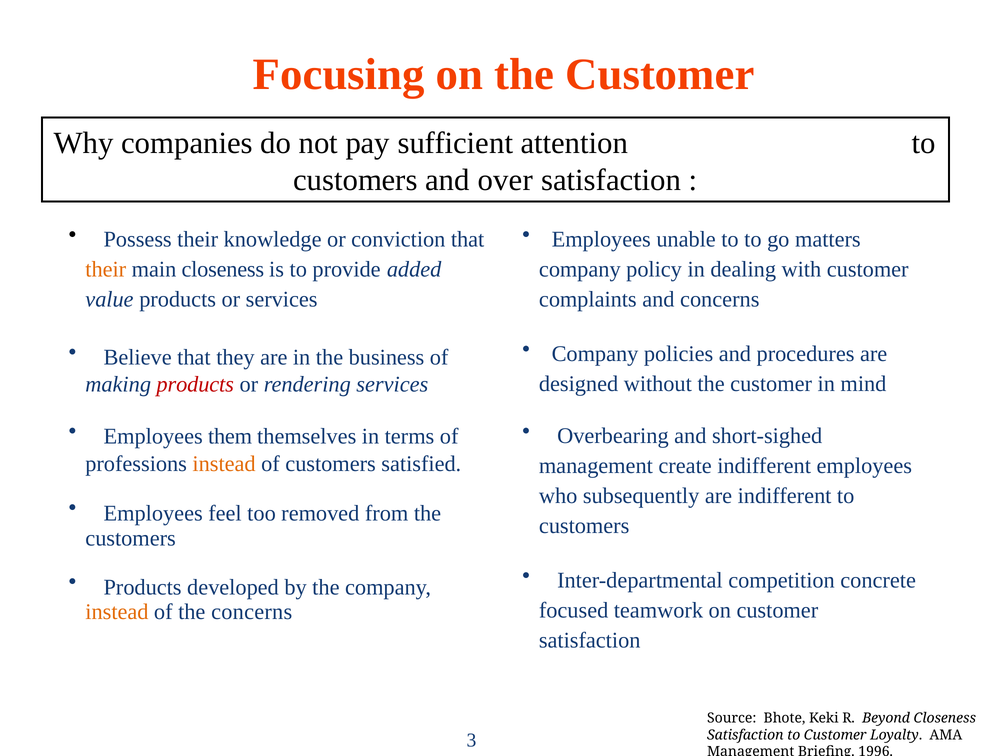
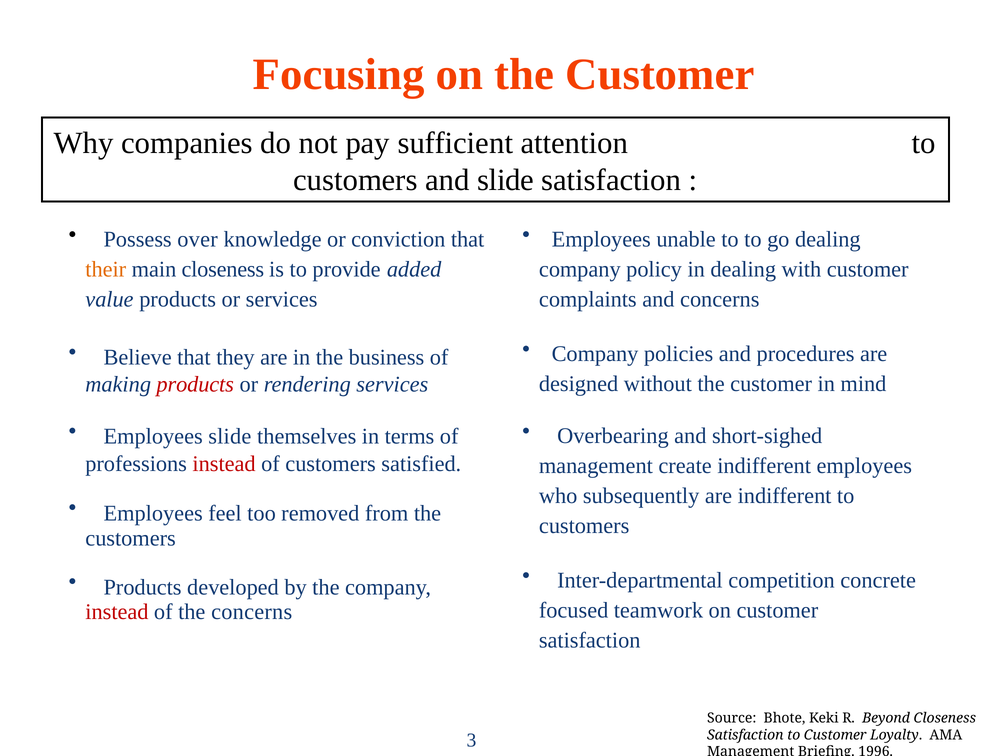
and over: over -> slide (506, 180)
Possess their: their -> over (198, 239)
go matters: matters -> dealing (828, 239)
Employees them: them -> slide (230, 436)
instead colour: orange -> red (224, 464)
instead colour: orange -> red (117, 612)
